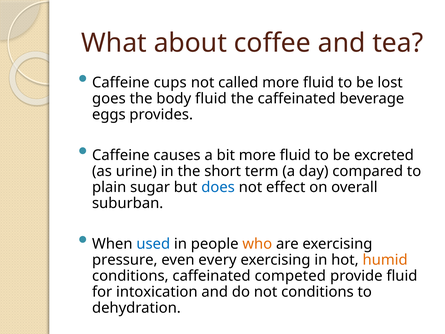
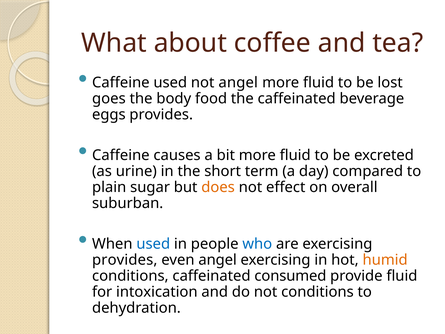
Caffeine cups: cups -> used (170, 83)
not called: called -> angel (238, 83)
body fluid: fluid -> food (211, 99)
does colour: blue -> orange (218, 187)
who colour: orange -> blue (257, 244)
pressure: pressure -> provides (125, 260)
even every: every -> angel (218, 260)
competed: competed -> consumed (290, 276)
